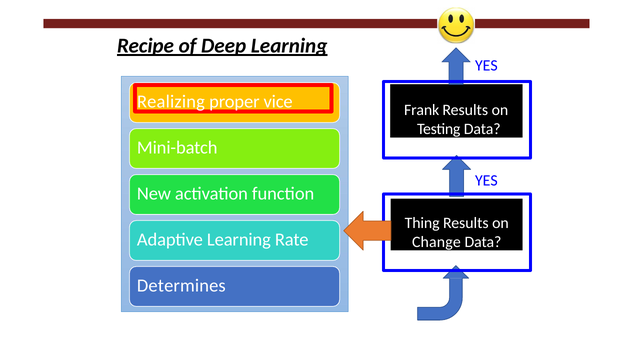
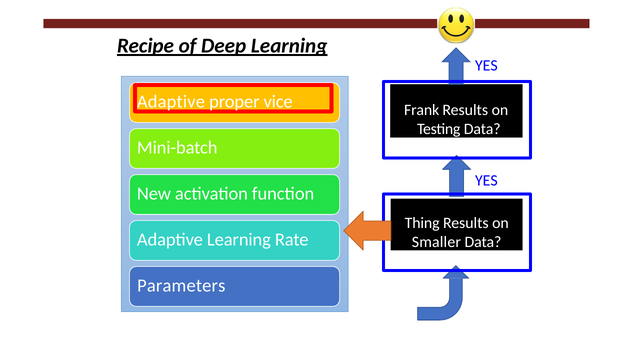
Realizing: Realizing -> Adaptive (171, 102)
Change: Change -> Smaller (436, 242)
Determines: Determines -> Parameters (181, 286)
